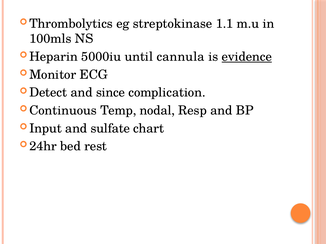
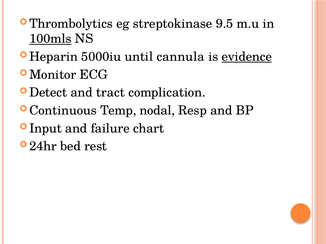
1.1: 1.1 -> 9.5 (225, 24)
100mls underline: none -> present (50, 39)
since: since -> tract (110, 93)
sulfate: sulfate -> failure (110, 129)
